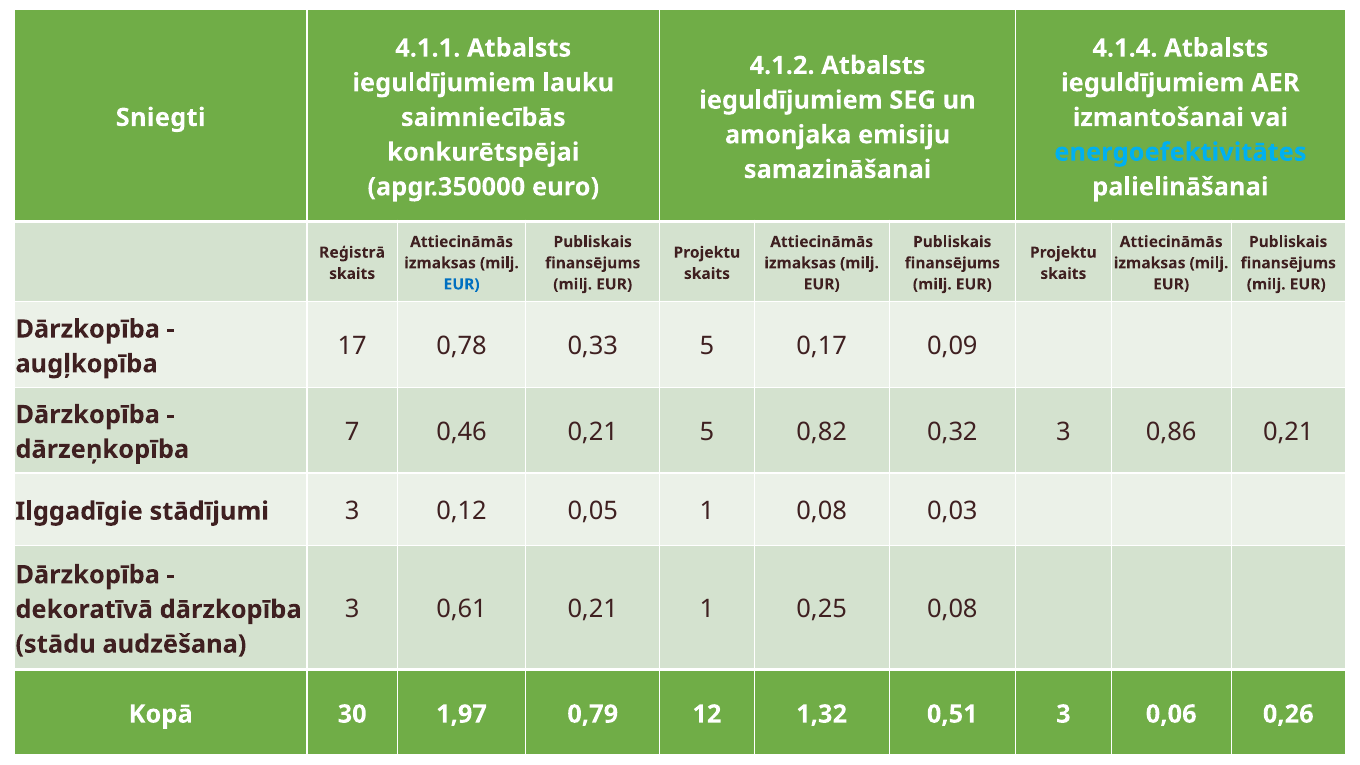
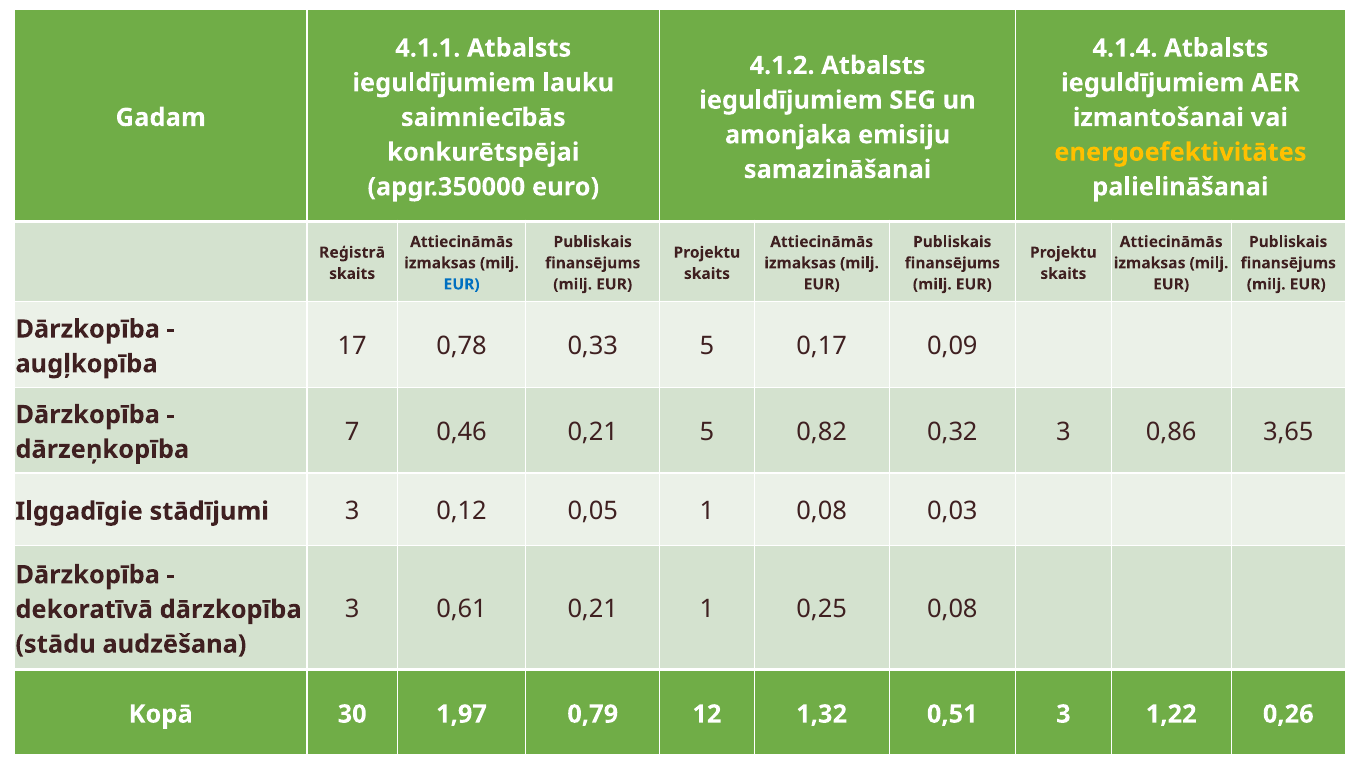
Sniegti: Sniegti -> Gadam (161, 118)
energoefektivitātes colour: light blue -> yellow (1180, 152)
0,86 0,21: 0,21 -> 3,65 (1288, 432)
0,06: 0,06 -> 1,22 (1171, 714)
